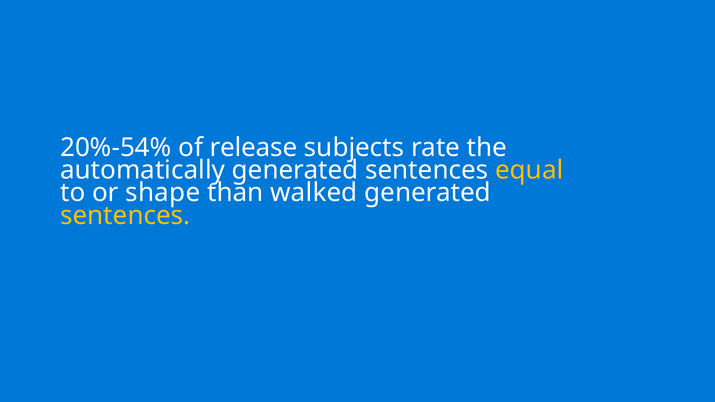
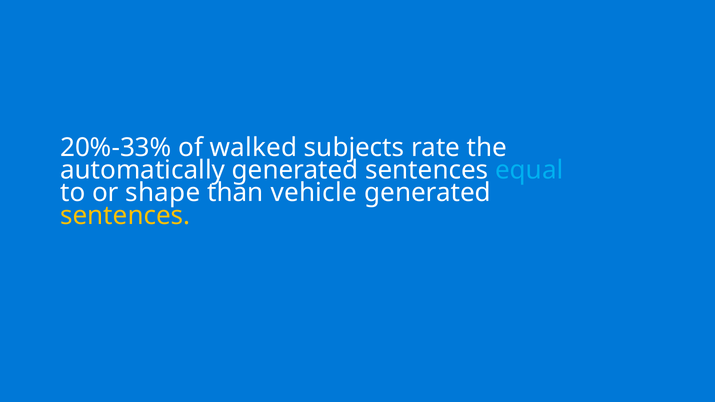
20%-54%: 20%-54% -> 20%-33% (116, 148)
release: release -> walked (253, 148)
equal colour: yellow -> light blue (529, 170)
walked: walked -> vehicle (314, 193)
